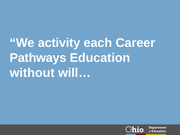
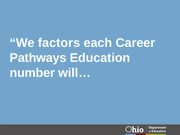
activity: activity -> factors (59, 43)
without: without -> number (32, 73)
